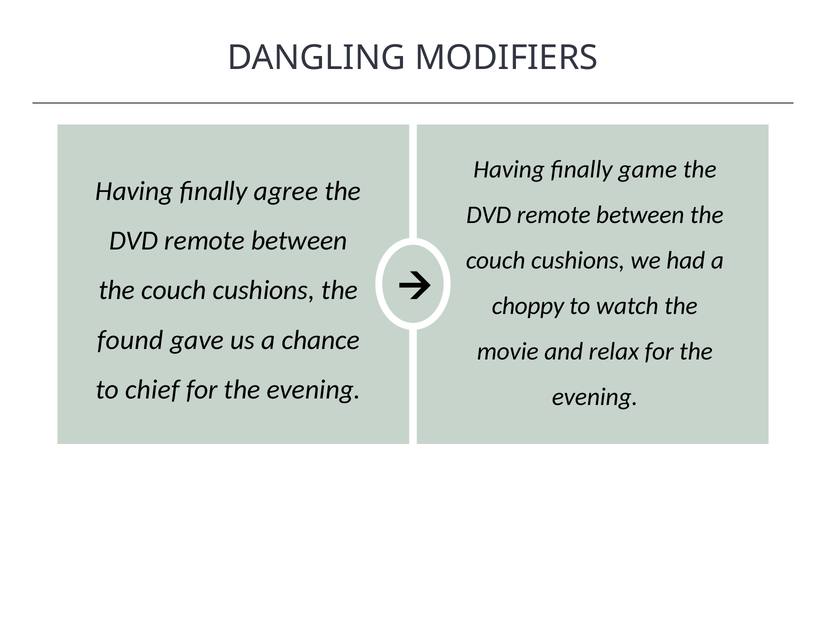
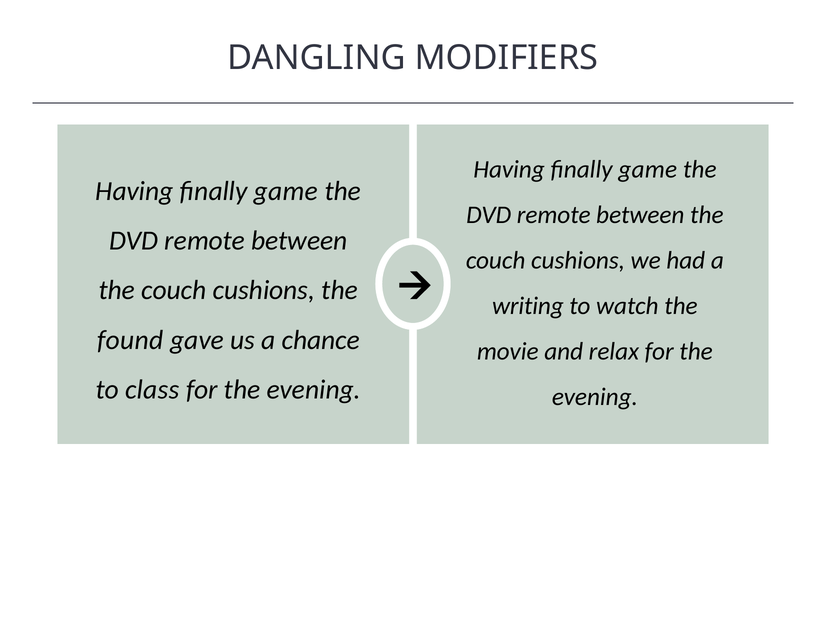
agree: agree -> game (286, 191)
choppy: choppy -> writing (528, 306)
chief: chief -> class (152, 389)
